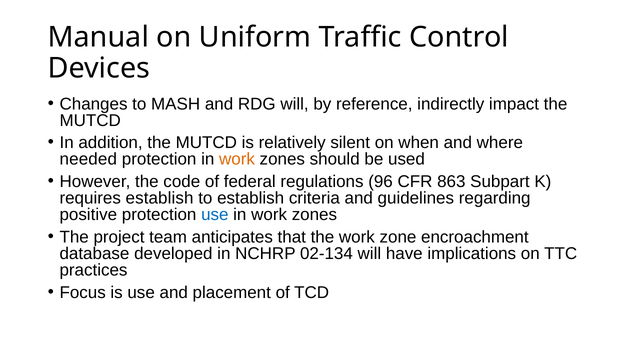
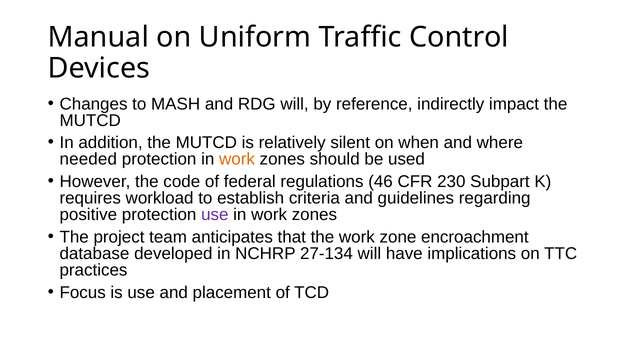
96: 96 -> 46 (381, 182)
863: 863 -> 230 (451, 182)
requires establish: establish -> workload (160, 198)
use colour: blue -> purple (215, 215)
02-134: 02-134 -> 27-134 (326, 253)
